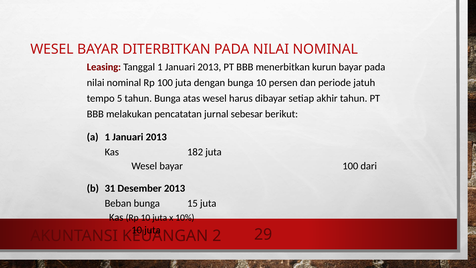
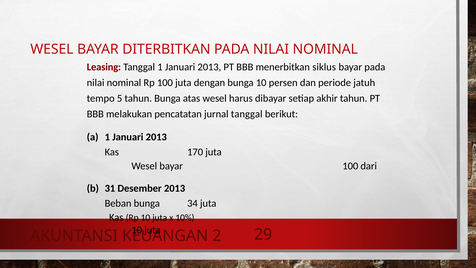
kurun: kurun -> siklus (324, 67)
jurnal sebesar: sebesar -> tanggal (247, 114)
182: 182 -> 170 (195, 152)
15: 15 -> 34 (192, 203)
